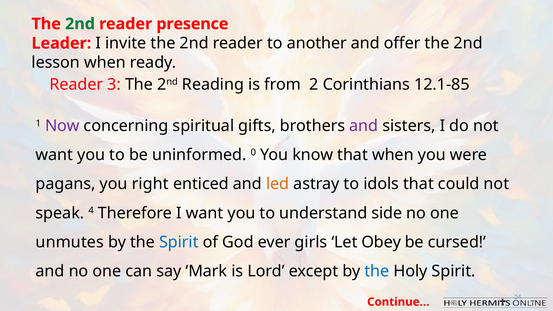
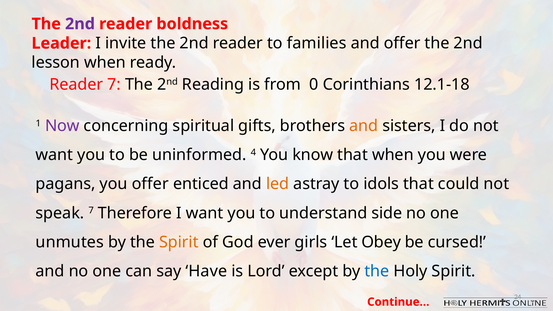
2nd colour: green -> purple (80, 24)
presence: presence -> boldness (192, 24)
another: another -> families (317, 43)
Reader 3: 3 -> 7 (114, 85)
2: 2 -> 0 (314, 85)
12.1-85: 12.1-85 -> 12.1-18 (442, 85)
and colour: purple -> orange (364, 126)
0: 0 -> 4 (253, 152)
you right: right -> offer (150, 184)
speak 4: 4 -> 7 (91, 210)
Spirit colour: blue -> orange (179, 242)
Mark: Mark -> Have (206, 271)
